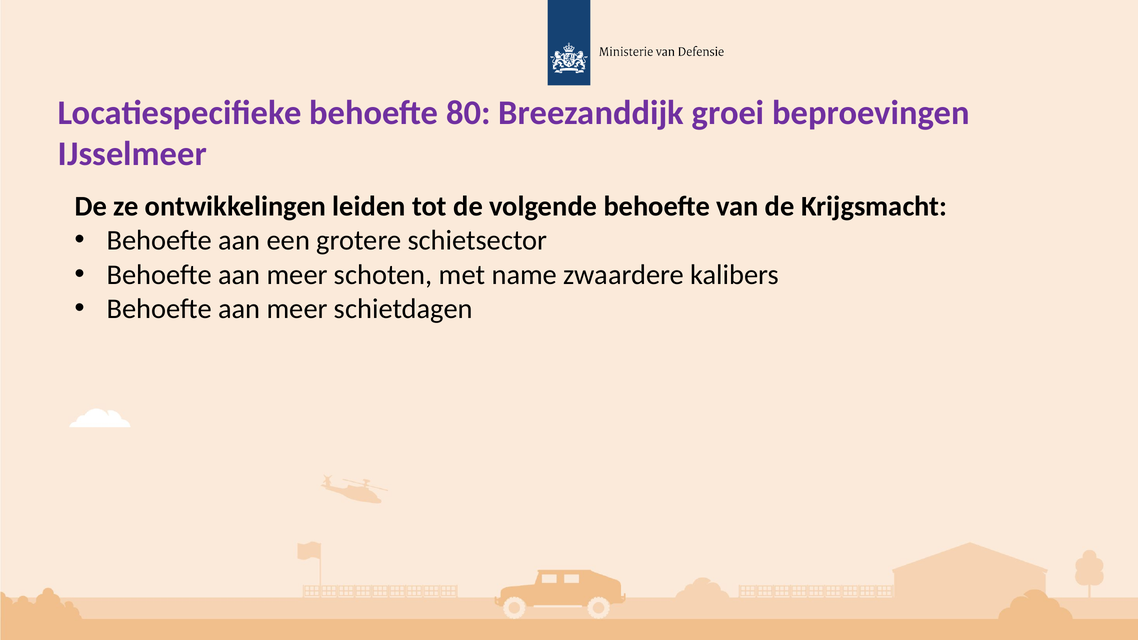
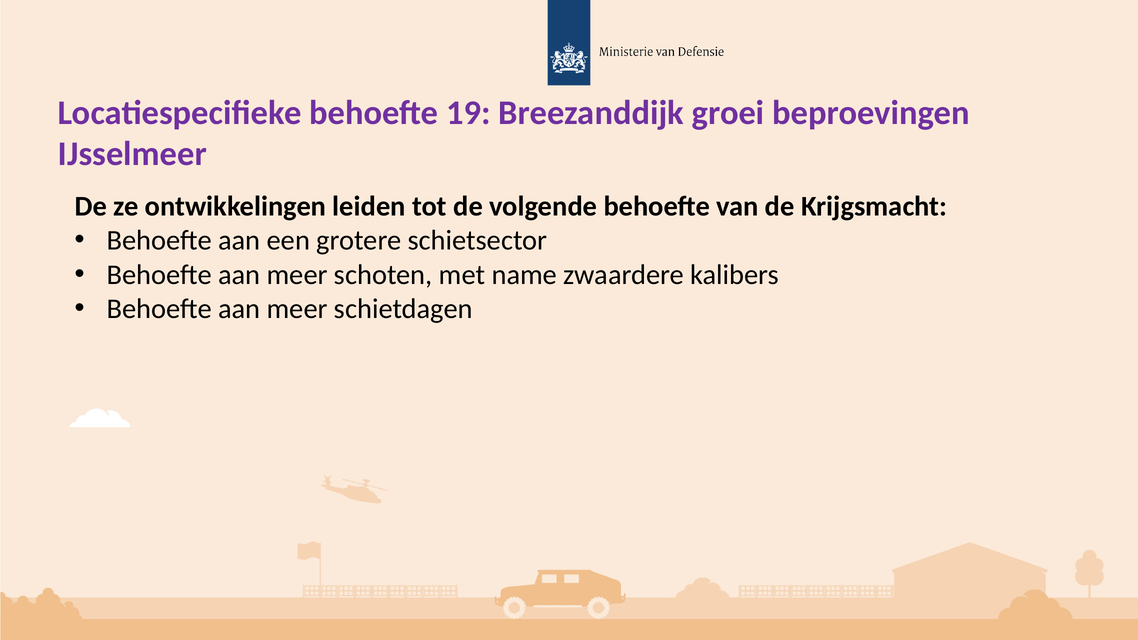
80: 80 -> 19 (468, 113)
